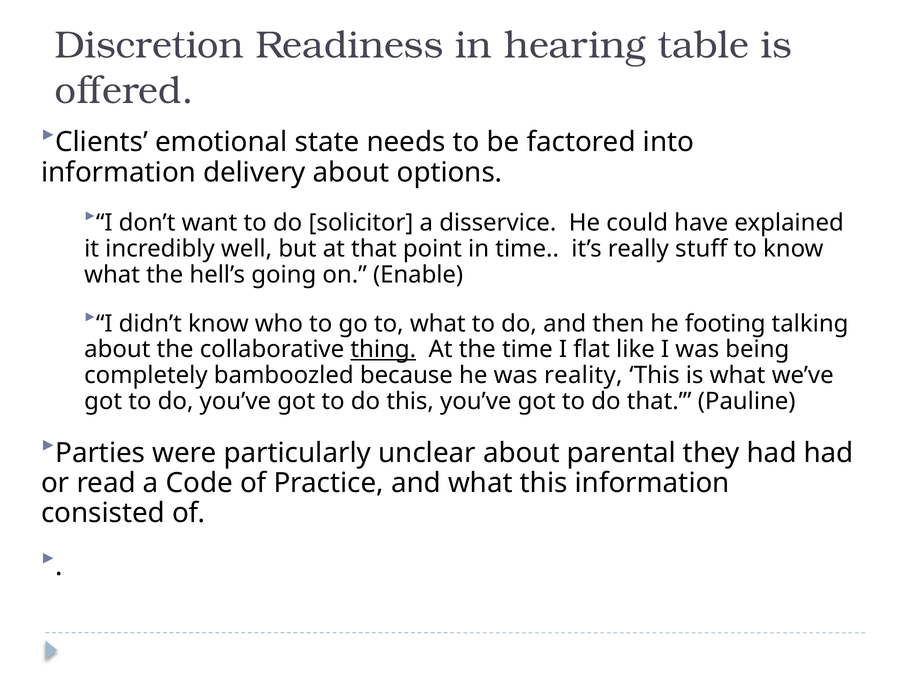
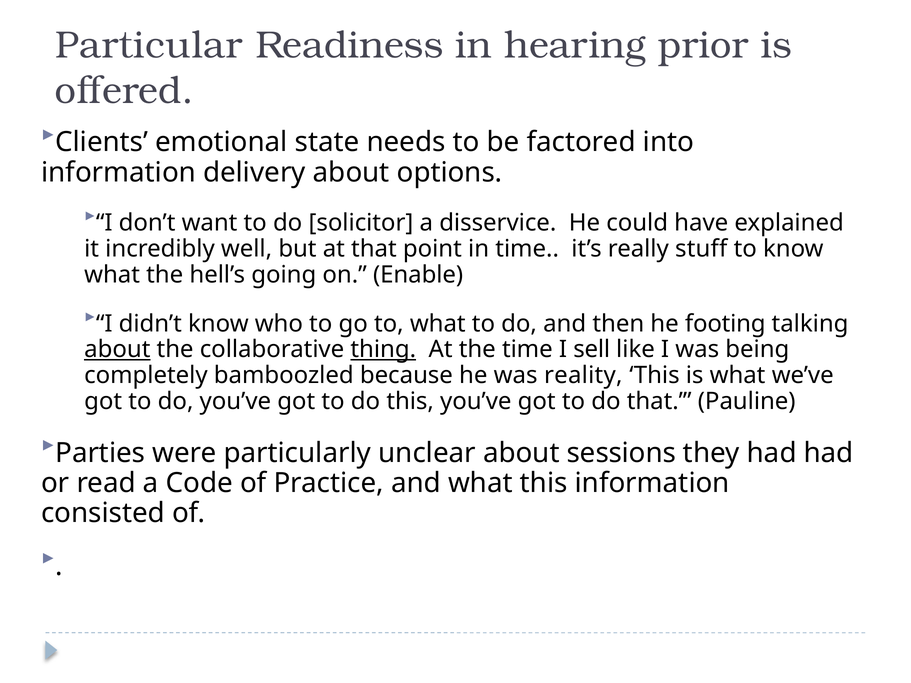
Discretion: Discretion -> Particular (149, 45)
table: table -> prior (703, 45)
about underline: none -> present (117, 350)
flat: flat -> sell (592, 350)
parental: parental -> sessions (621, 453)
